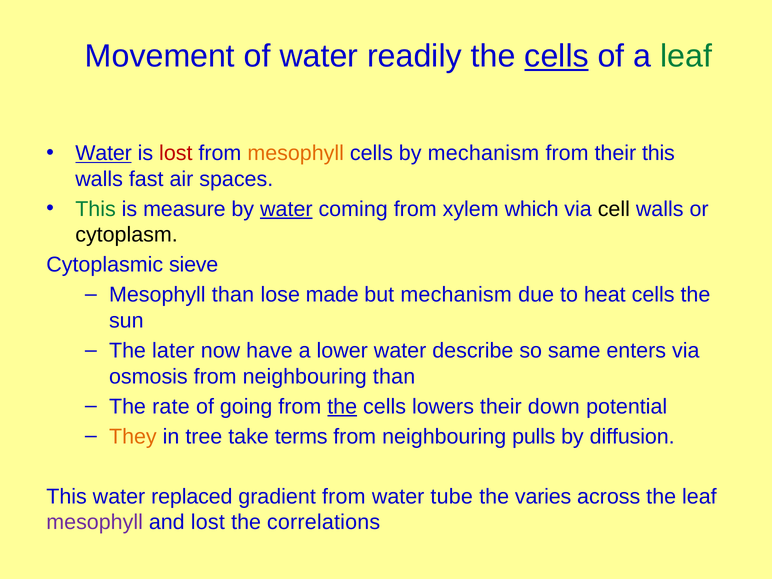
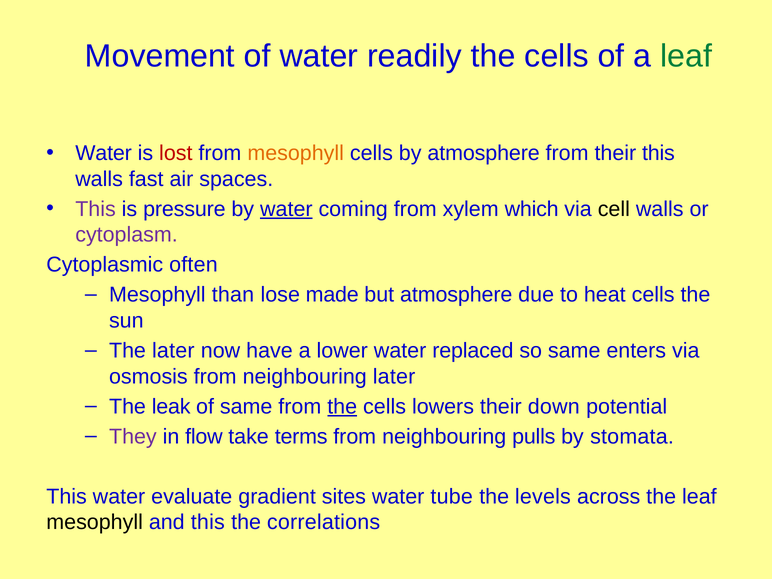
cells underline: present -> none (557, 56)
Water underline: present -> none (104, 153)
by mechanism: mechanism -> atmosphere (484, 153)
This colour: green -> purple (96, 209)
measure: measure -> pressure (184, 209)
cytoplasm colour: black -> purple (127, 235)
sieve: sieve -> often (193, 265)
but mechanism: mechanism -> atmosphere (456, 295)
describe: describe -> replaced (473, 351)
neighbouring than: than -> later (394, 376)
rate: rate -> leak (171, 406)
of going: going -> same (246, 406)
They colour: orange -> purple (133, 436)
tree: tree -> flow (204, 436)
diffusion: diffusion -> stomata (632, 436)
replaced: replaced -> evaluate (192, 497)
gradient from: from -> sites (344, 497)
varies: varies -> levels (543, 497)
mesophyll colour: purple -> black (95, 522)
and lost: lost -> this (208, 522)
